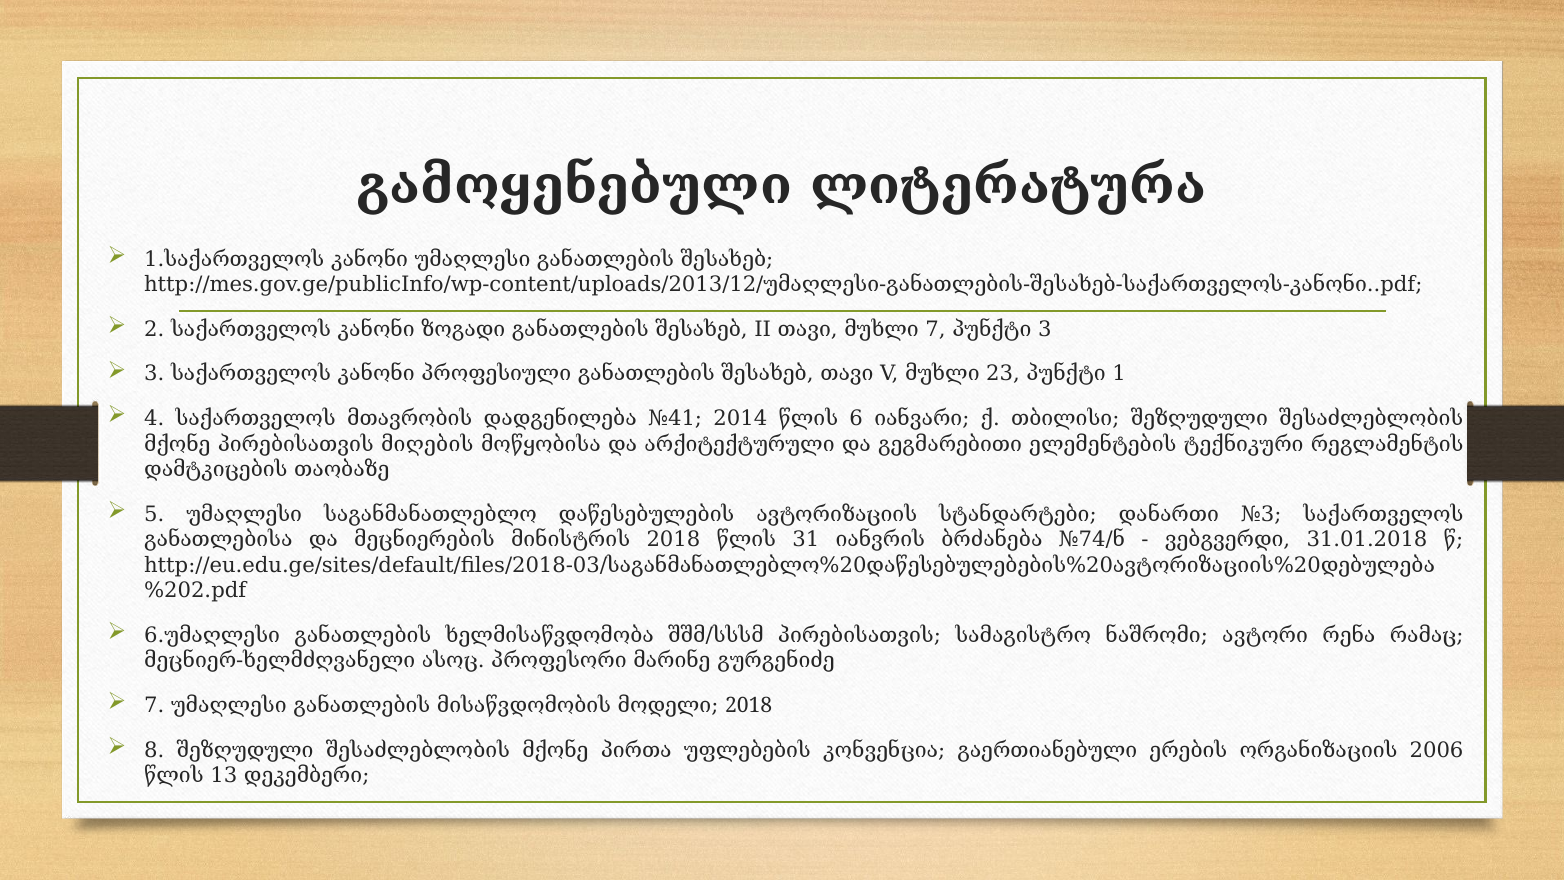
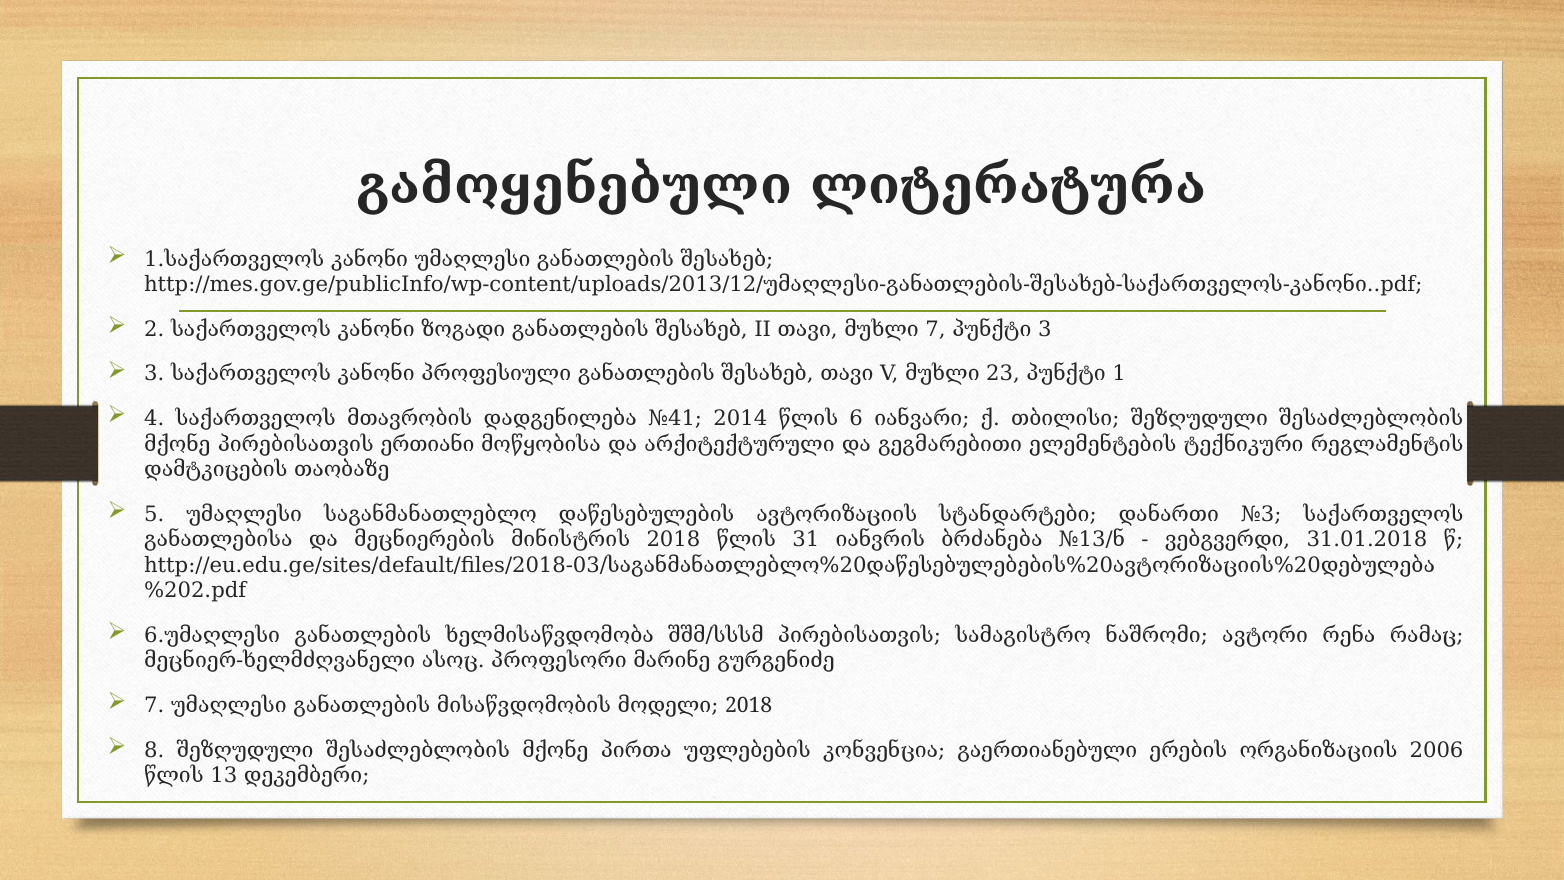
მიღების: მიღების -> ერთიანი (427, 444)
№74/ნ: №74/ნ -> №13/ნ (1092, 540)
